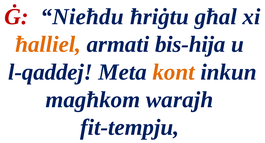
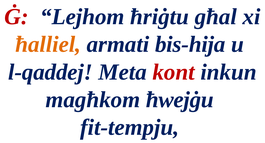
Nieħdu: Nieħdu -> Lejhom (82, 17)
kont colour: orange -> red (174, 72)
warajh: warajh -> ħwejġu (180, 99)
